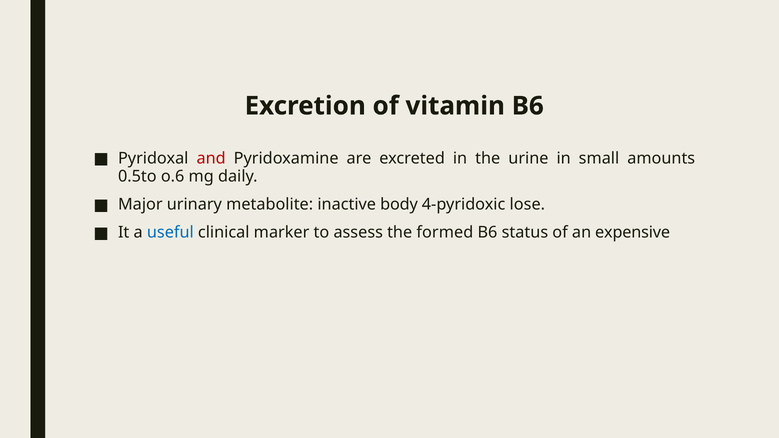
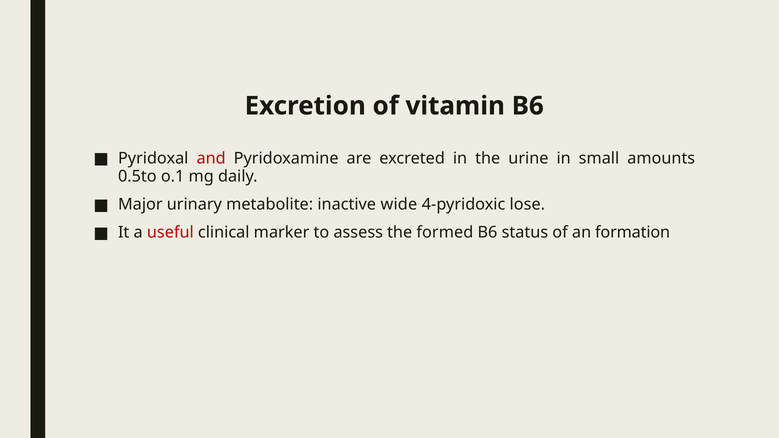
o.6: o.6 -> o.1 (173, 177)
body: body -> wide (399, 205)
useful colour: blue -> red (170, 233)
expensive: expensive -> formation (633, 233)
